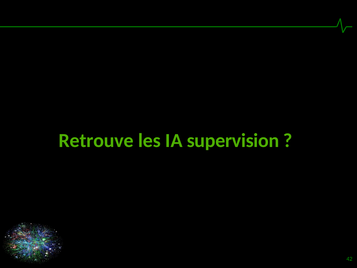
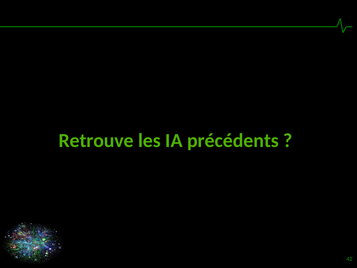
supervision: supervision -> précédents (233, 141)
